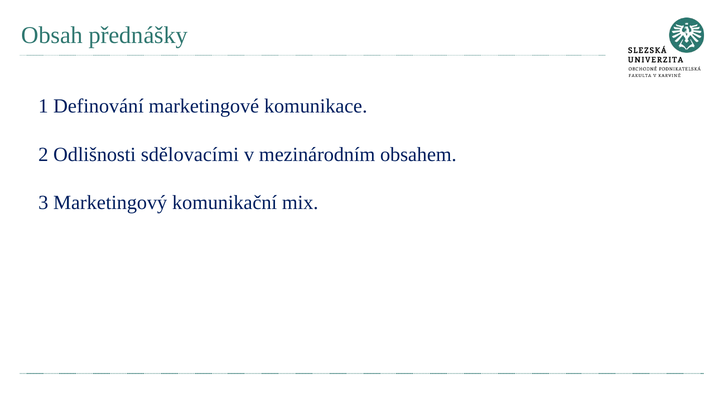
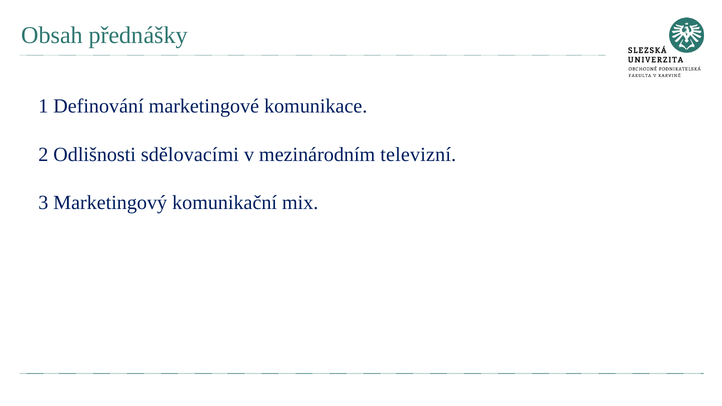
obsahem: obsahem -> televizní (418, 154)
